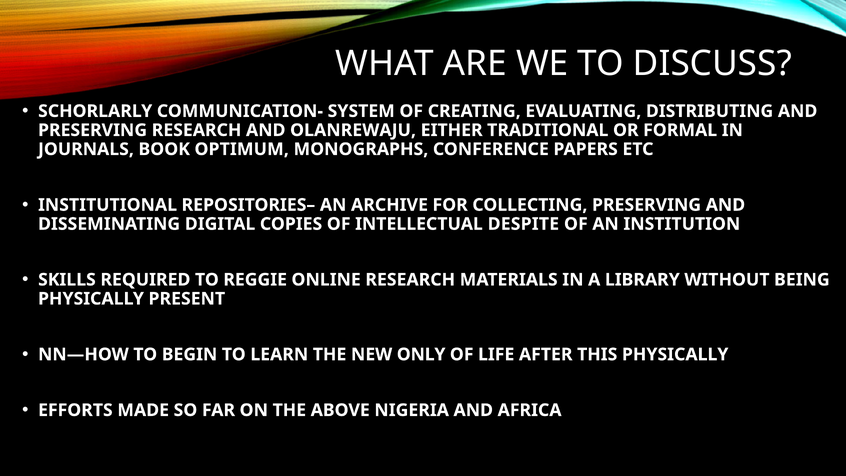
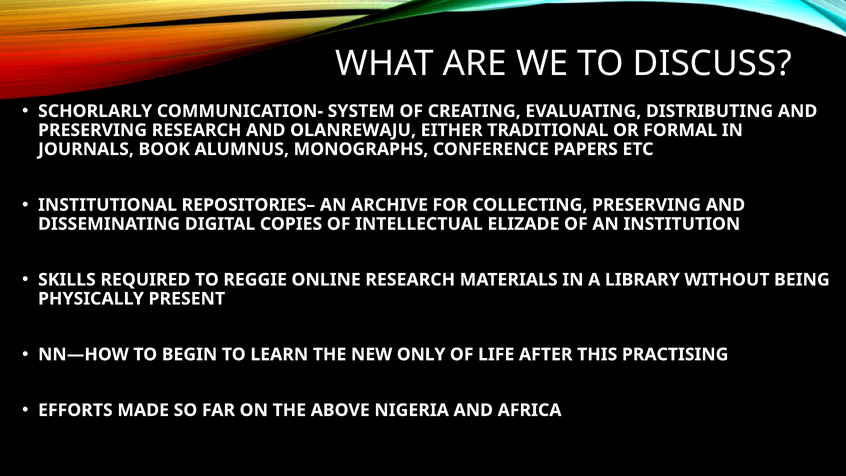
OPTIMUM: OPTIMUM -> ALUMNUS (242, 149)
DESPITE: DESPITE -> ELIZADE (523, 224)
THIS PHYSICALLY: PHYSICALLY -> PRACTISING (675, 354)
